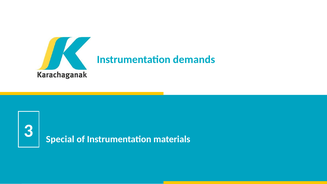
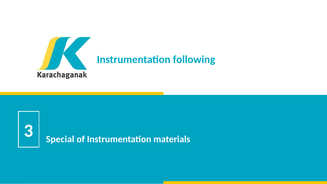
demands: demands -> following (194, 60)
